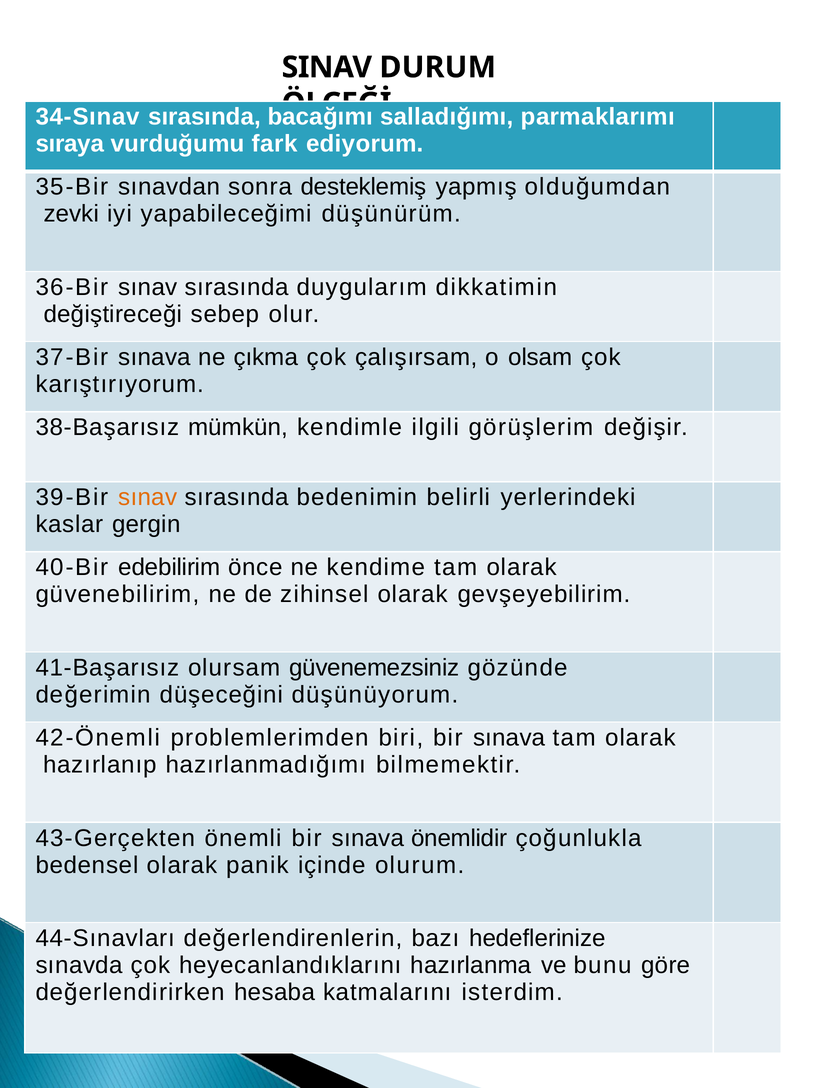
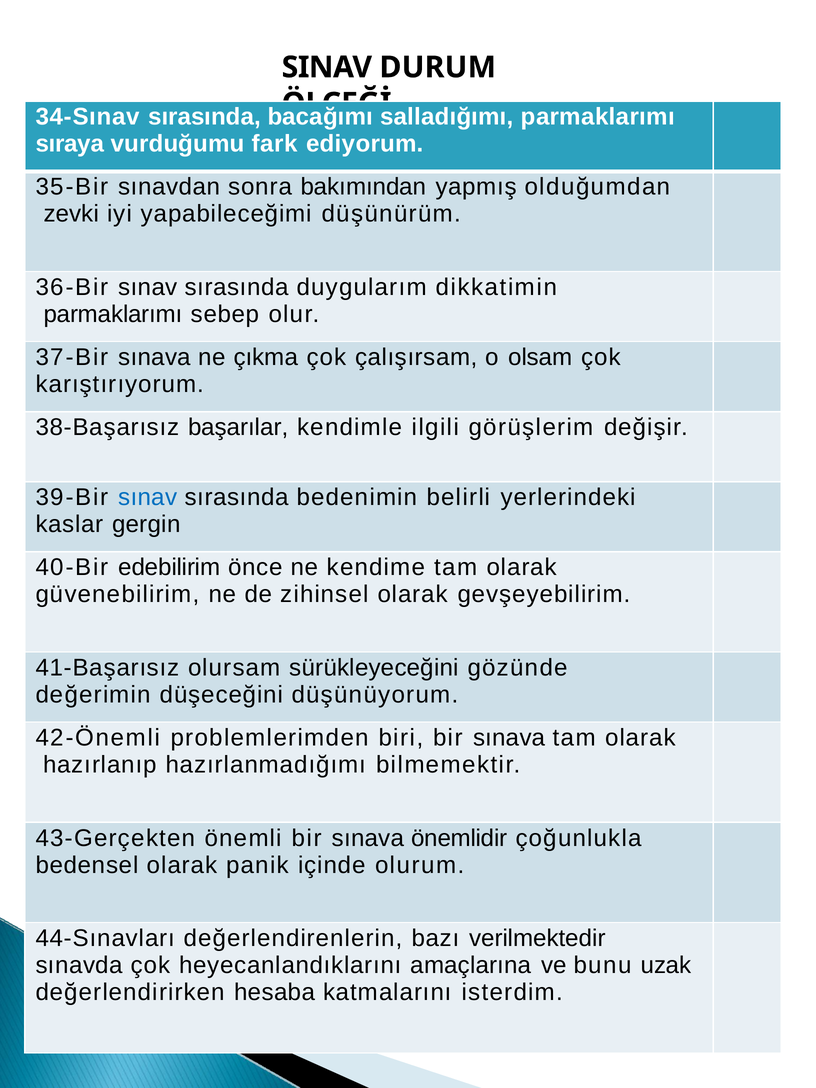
desteklemiş: desteklemiş -> bakımından (363, 187)
değiştireceği: değiştireceği -> parmaklarımı (113, 314)
mümkün: mümkün -> başarılar (238, 427)
sınav colour: orange -> blue (148, 497)
güvenemezsiniz: güvenemezsiniz -> sürükleyeceğini (374, 668)
hedeflerinize: hedeflerinize -> verilmektedir (537, 938)
hazırlanma: hazırlanma -> amaçlarına (471, 965)
göre: göre -> uzak (666, 965)
